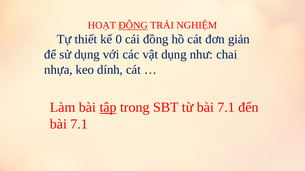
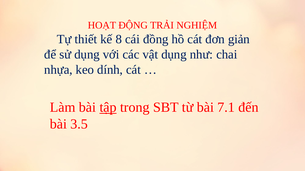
ĐỘNG underline: present -> none (133, 25)
0: 0 -> 8 (119, 39)
7.1: 7.1 -> 3.5 (79, 124)
